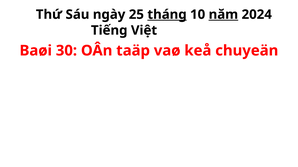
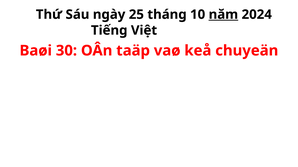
tháng underline: present -> none (167, 15)
